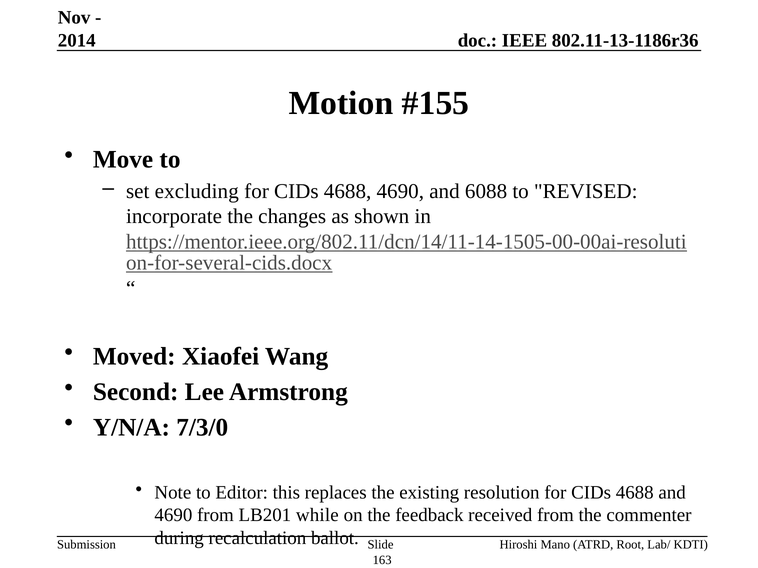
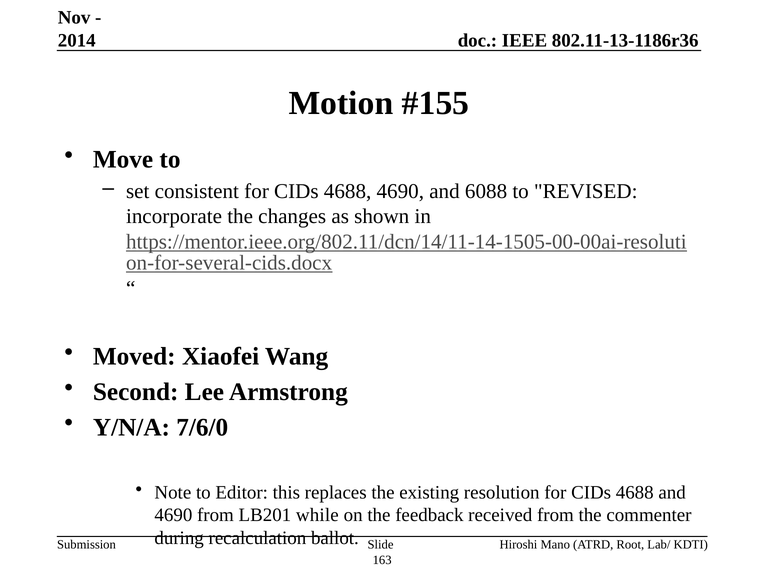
excluding: excluding -> consistent (197, 191)
7/3/0: 7/3/0 -> 7/6/0 (202, 428)
